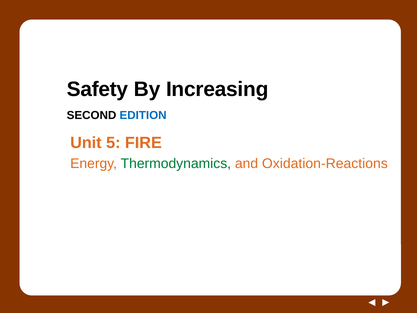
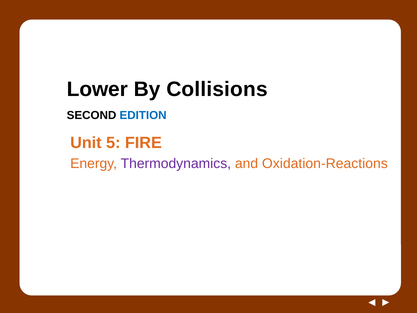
Safety: Safety -> Lower (97, 89)
Increasing: Increasing -> Collisions (217, 89)
Thermodynamics colour: green -> purple (176, 163)
